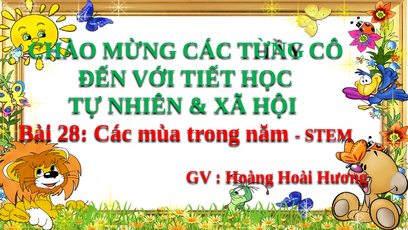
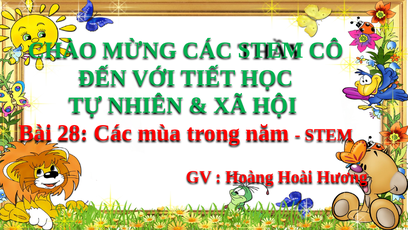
CÁC TỪNG: TỪNG -> STEM (271, 50)
